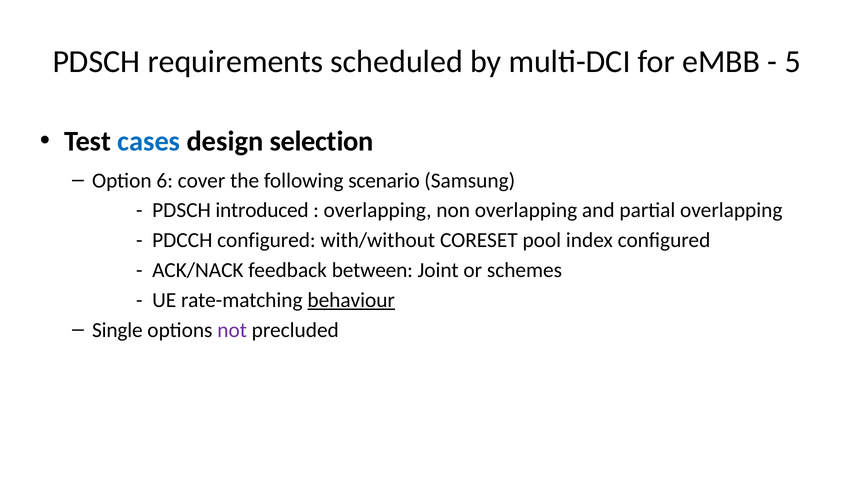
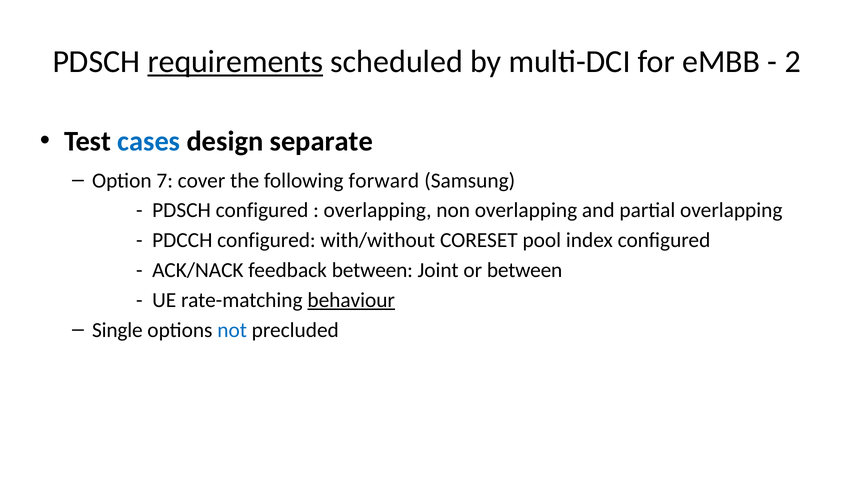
requirements underline: none -> present (235, 61)
5: 5 -> 2 (793, 61)
selection: selection -> separate (321, 141)
6: 6 -> 7 (165, 180)
scenario: scenario -> forward (384, 180)
PDSCH introduced: introduced -> configured (262, 210)
or schemes: schemes -> between (525, 270)
not colour: purple -> blue (232, 330)
